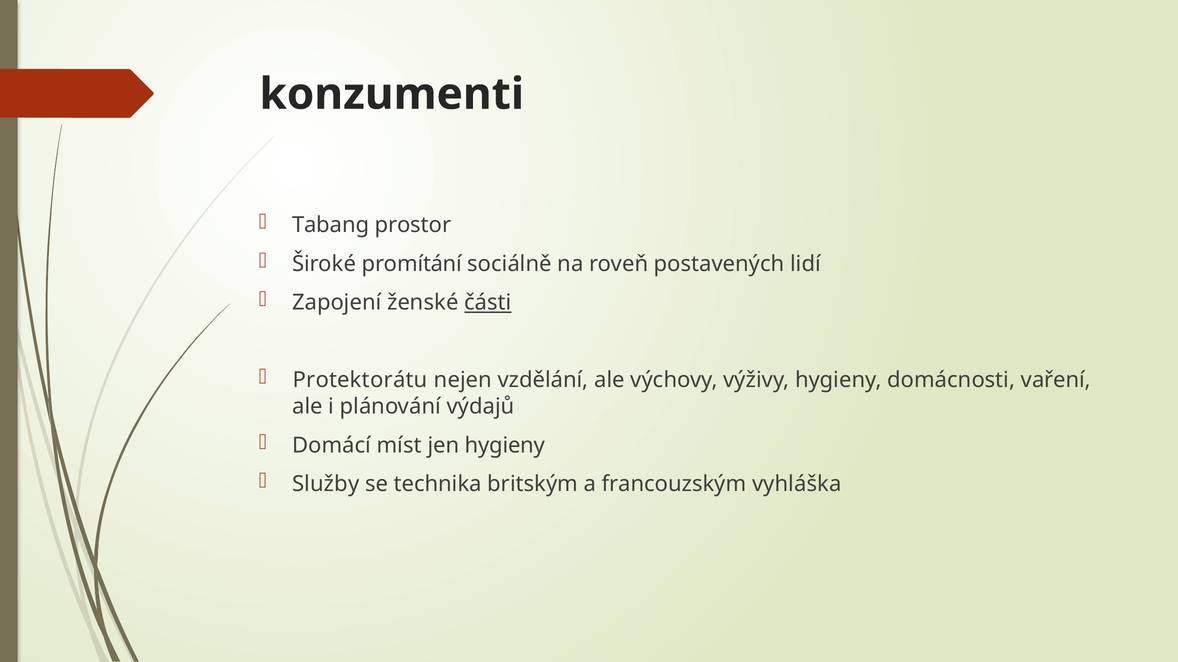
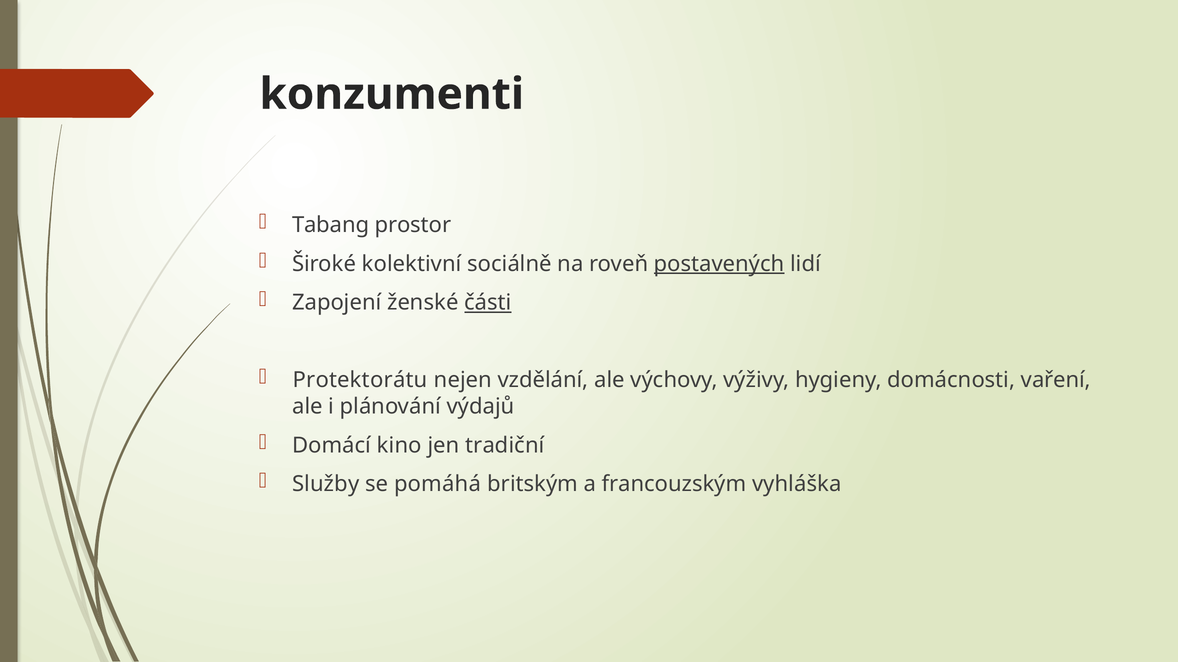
promítání: promítání -> kolektivní (412, 264)
postavených underline: none -> present (719, 264)
míst: míst -> kino (399, 446)
jen hygieny: hygieny -> tradiční (505, 446)
technika: technika -> pomáhá (438, 485)
